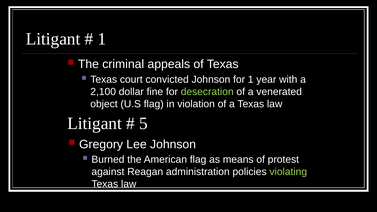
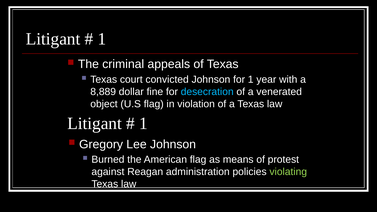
2,100: 2,100 -> 8,889 (103, 92)
desecration colour: light green -> light blue (207, 92)
5: 5 -> 1 (143, 123)
